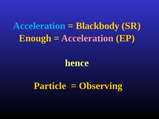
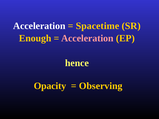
Acceleration colour: light blue -> white (39, 26)
Blackbody: Blackbody -> Spacetime (98, 26)
Particle: Particle -> Opacity (50, 86)
